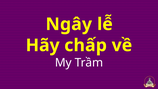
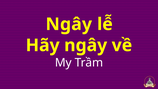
Hãy chấp: chấp -> ngây (86, 45)
